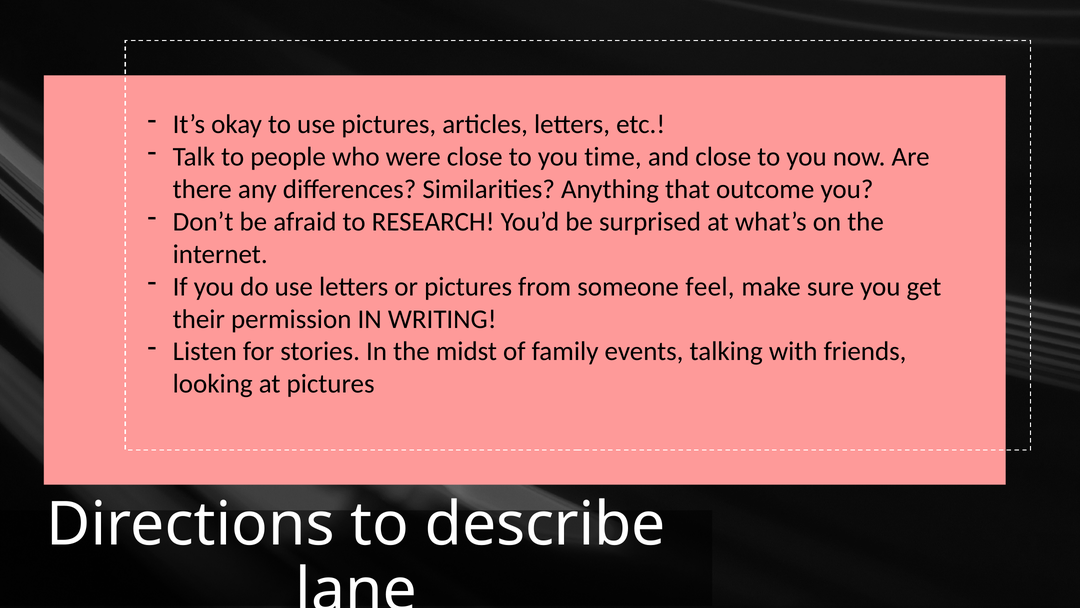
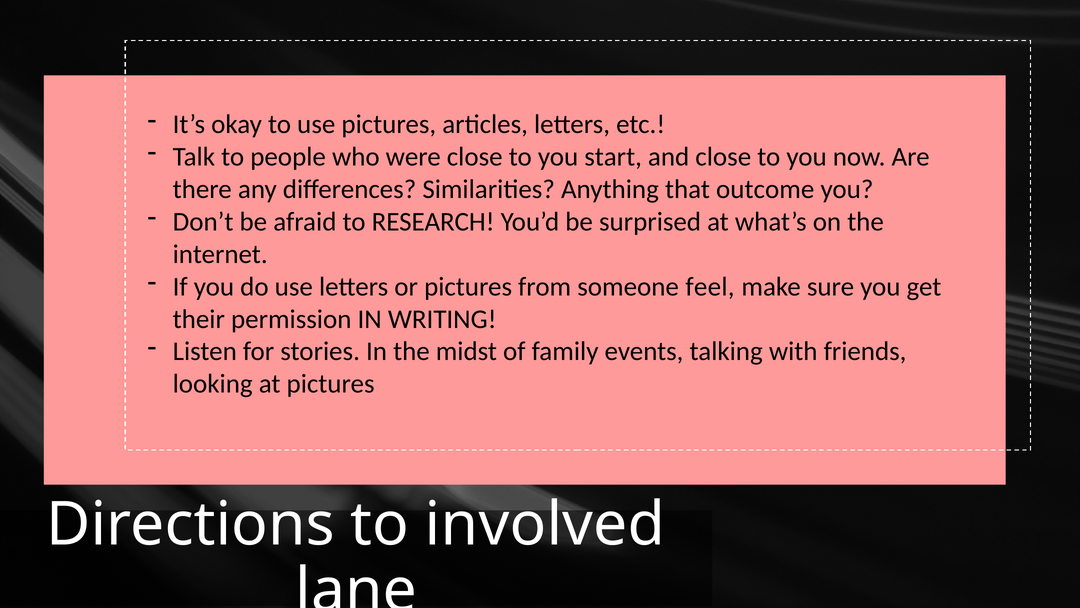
time: time -> start (613, 157)
describe: describe -> involved (545, 524)
